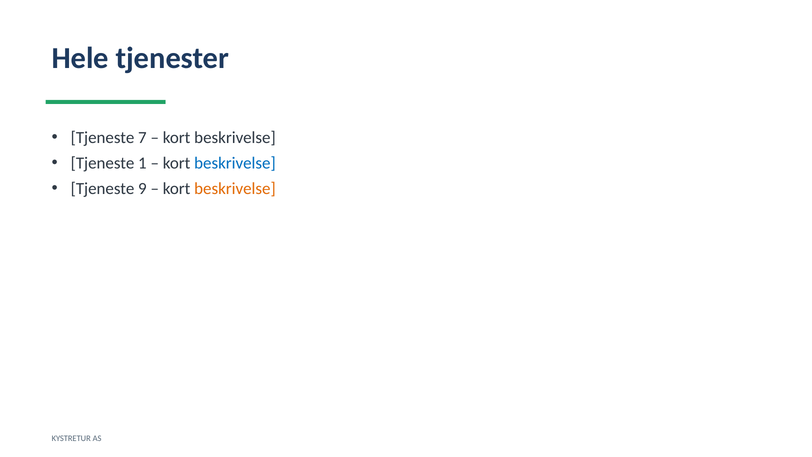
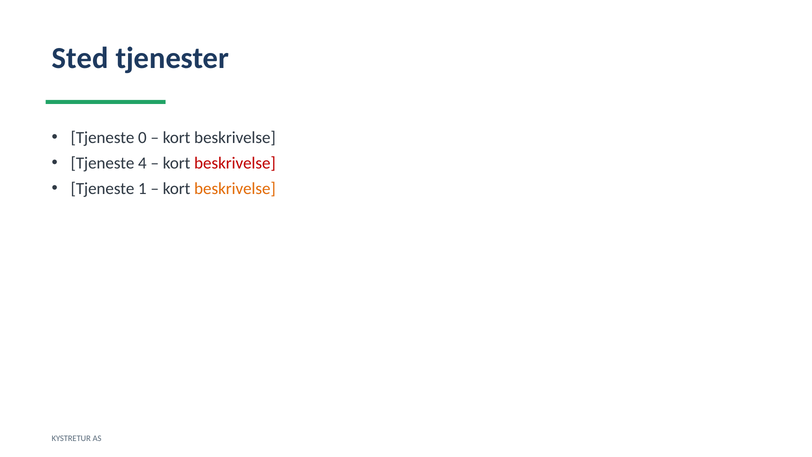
Hele: Hele -> Sted (80, 58)
7: 7 -> 0 (142, 138)
1: 1 -> 4 (142, 163)
beskrivelse colour: blue -> red (235, 163)
9: 9 -> 1 (142, 188)
